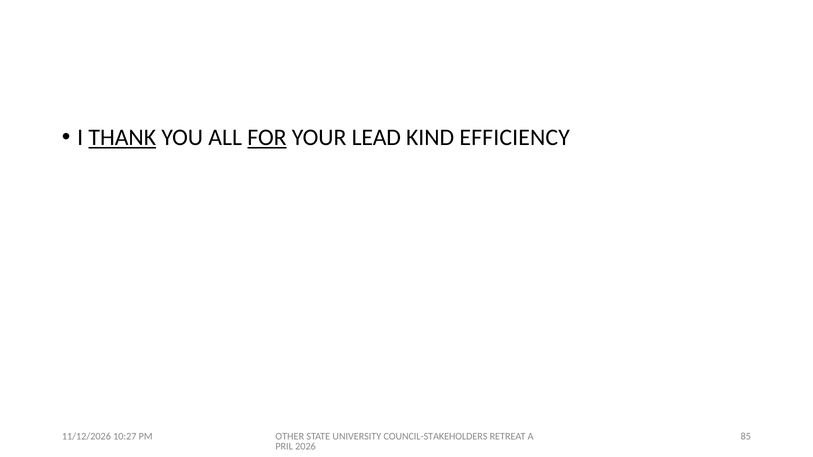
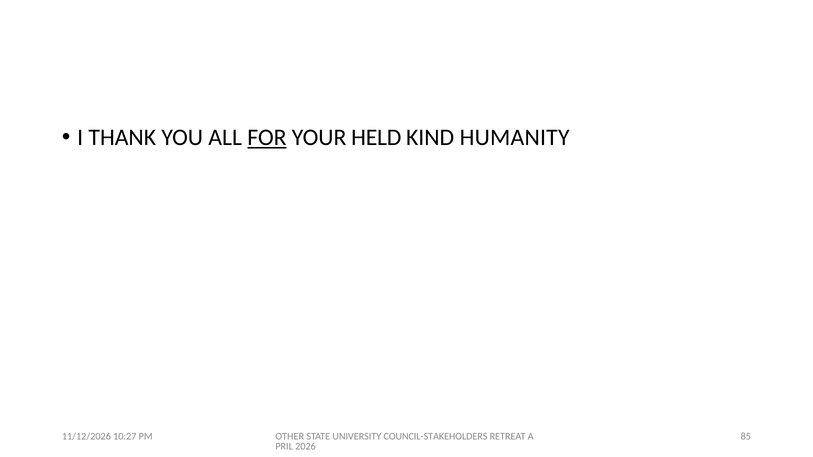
THANK underline: present -> none (122, 137)
LEAD: LEAD -> HELD (376, 137)
EFFICIENCY: EFFICIENCY -> HUMANITY (515, 137)
